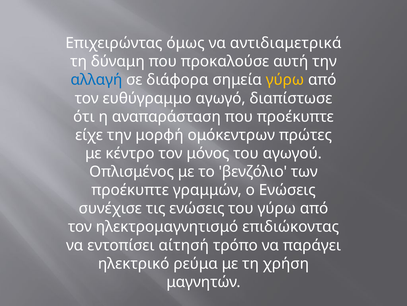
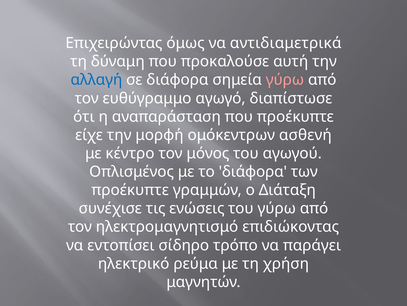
γύρω colour: yellow -> pink (285, 80)
πρώτες: πρώτες -> ασθενή (305, 135)
το βενζόλιο: βενζόλιο -> διάφορα (253, 171)
ο Ενώσεις: Ενώσεις -> Διάταξη (287, 190)
αίτησή: αίτησή -> σίδηρο (184, 245)
